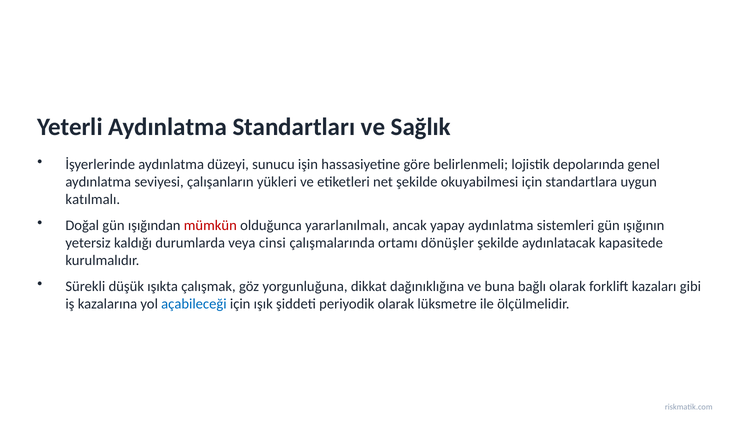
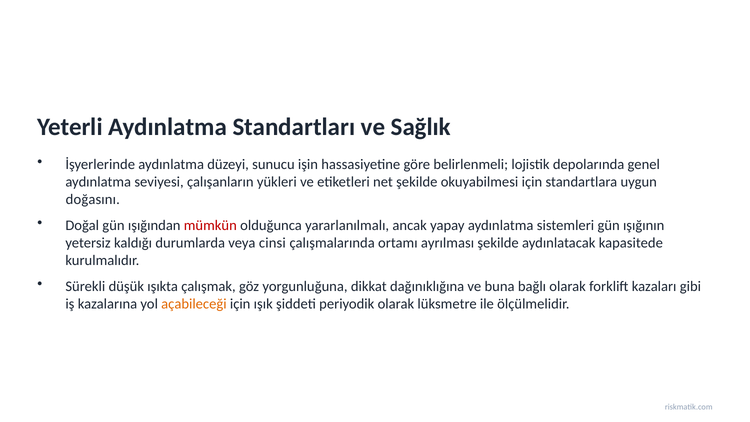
katılmalı: katılmalı -> doğasını (93, 200)
dönüşler: dönüşler -> ayrılması (447, 243)
açabileceği colour: blue -> orange (194, 304)
